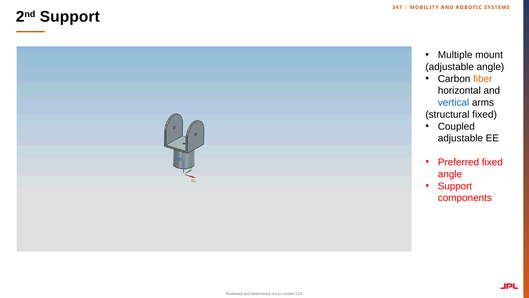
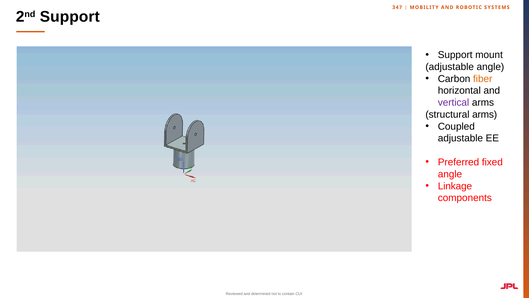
Multiple: Multiple -> Support (455, 55)
vertical colour: blue -> purple (454, 102)
structural fixed: fixed -> arms (485, 114)
Support: Support -> Linkage (455, 186)
